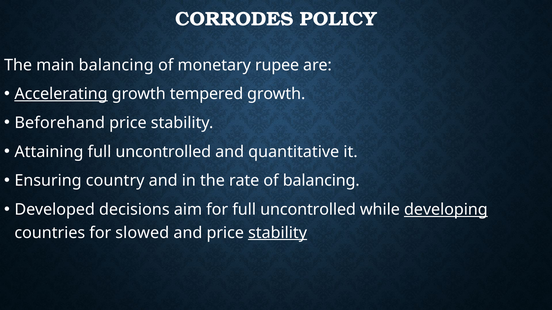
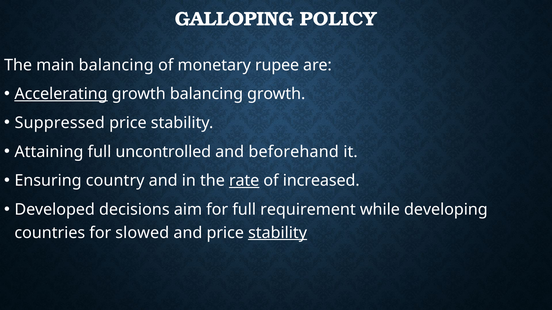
CORRODES: CORRODES -> GALLOPING (234, 19)
growth tempered: tempered -> balancing (206, 94)
Beforehand: Beforehand -> Suppressed (60, 123)
quantitative: quantitative -> beforehand (294, 152)
rate underline: none -> present (244, 181)
of balancing: balancing -> increased (321, 181)
for full uncontrolled: uncontrolled -> requirement (308, 210)
developing underline: present -> none (446, 210)
